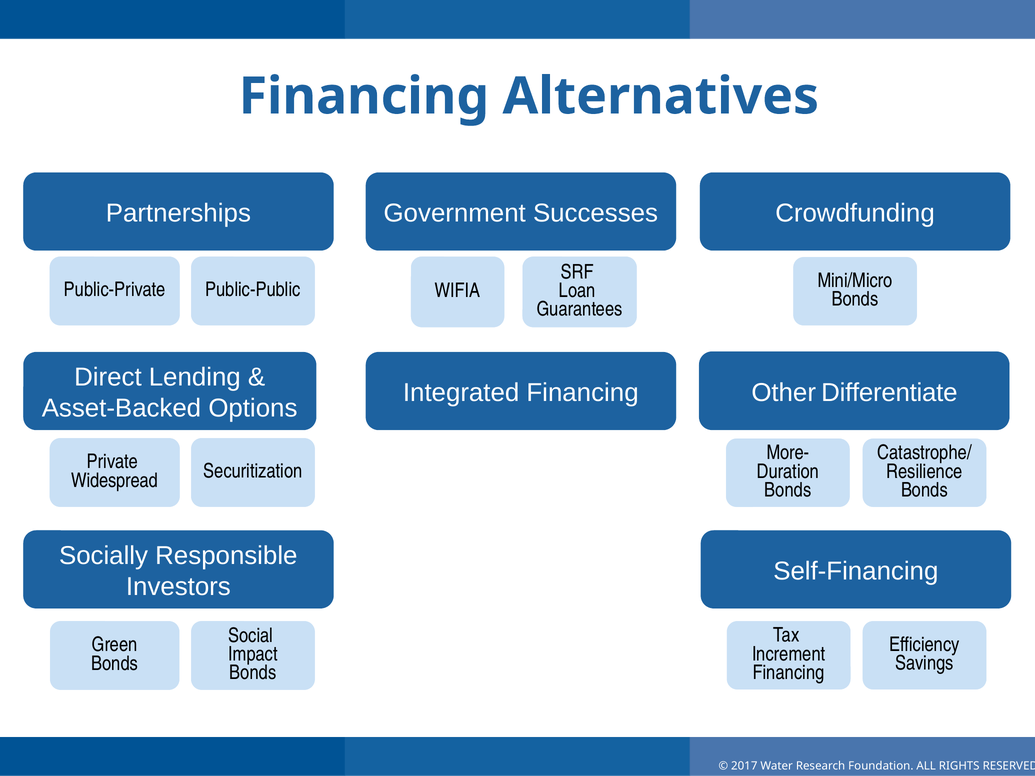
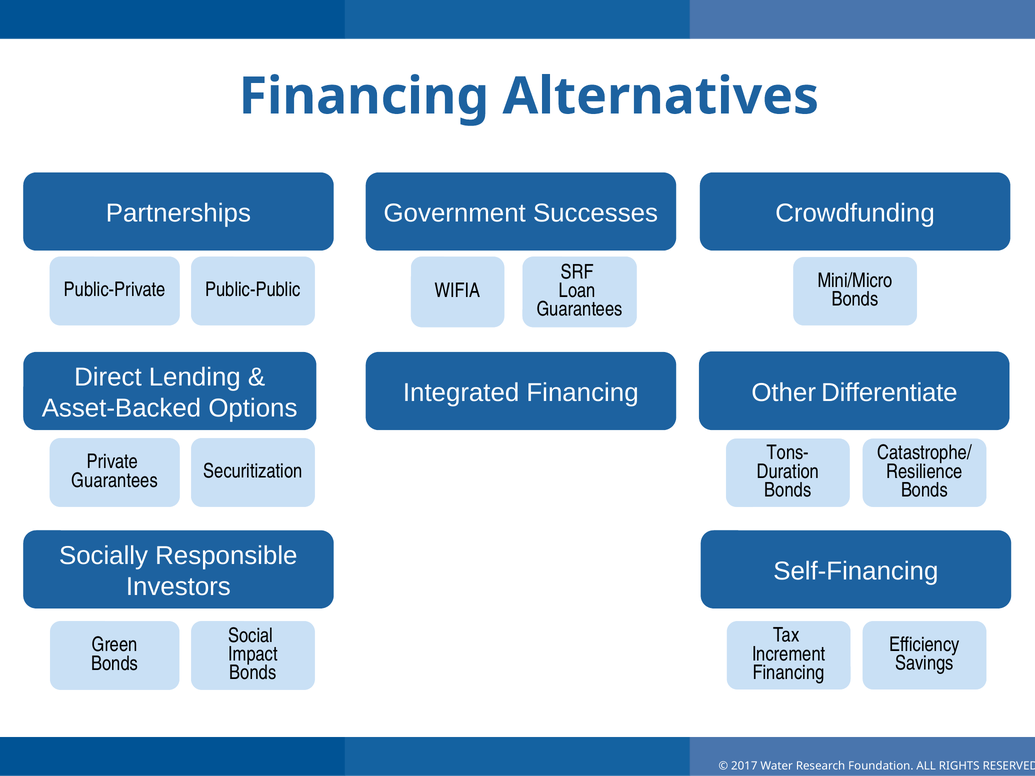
More-: More- -> Tons- (788, 453)
Widespread: Widespread -> Guarantees (115, 481)
